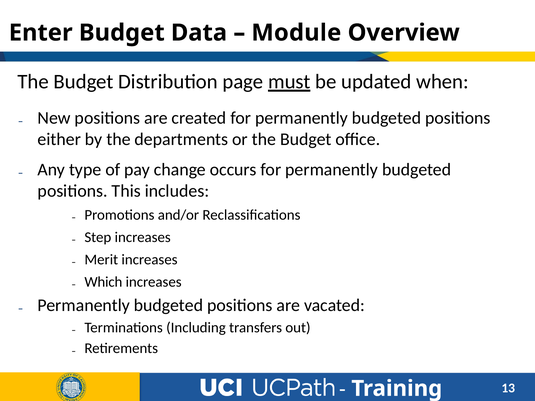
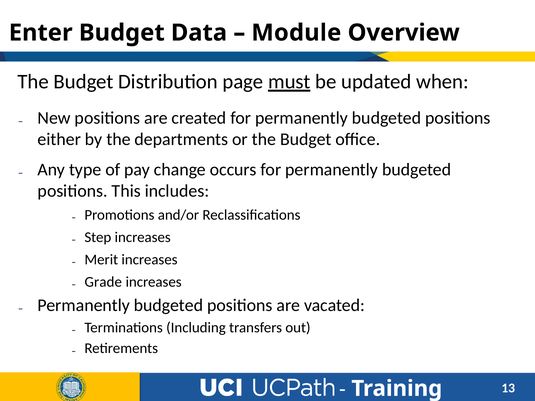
Which: Which -> Grade (103, 282)
